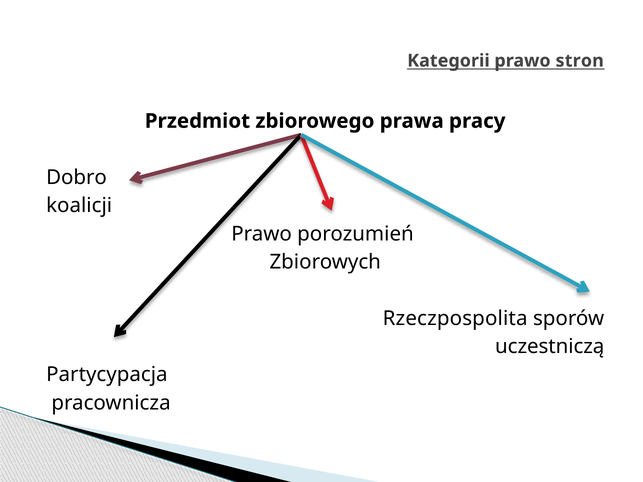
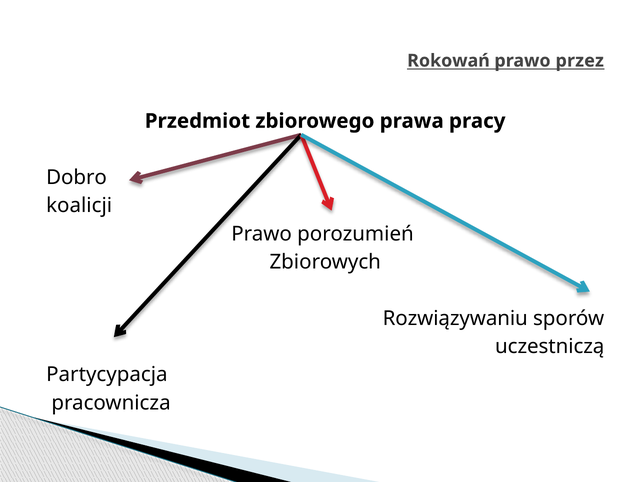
Kategorii: Kategorii -> Rokowań (449, 61)
stron: stron -> przez (580, 61)
Rzeczpospolita: Rzeczpospolita -> Rozwiązywaniu (455, 318)
